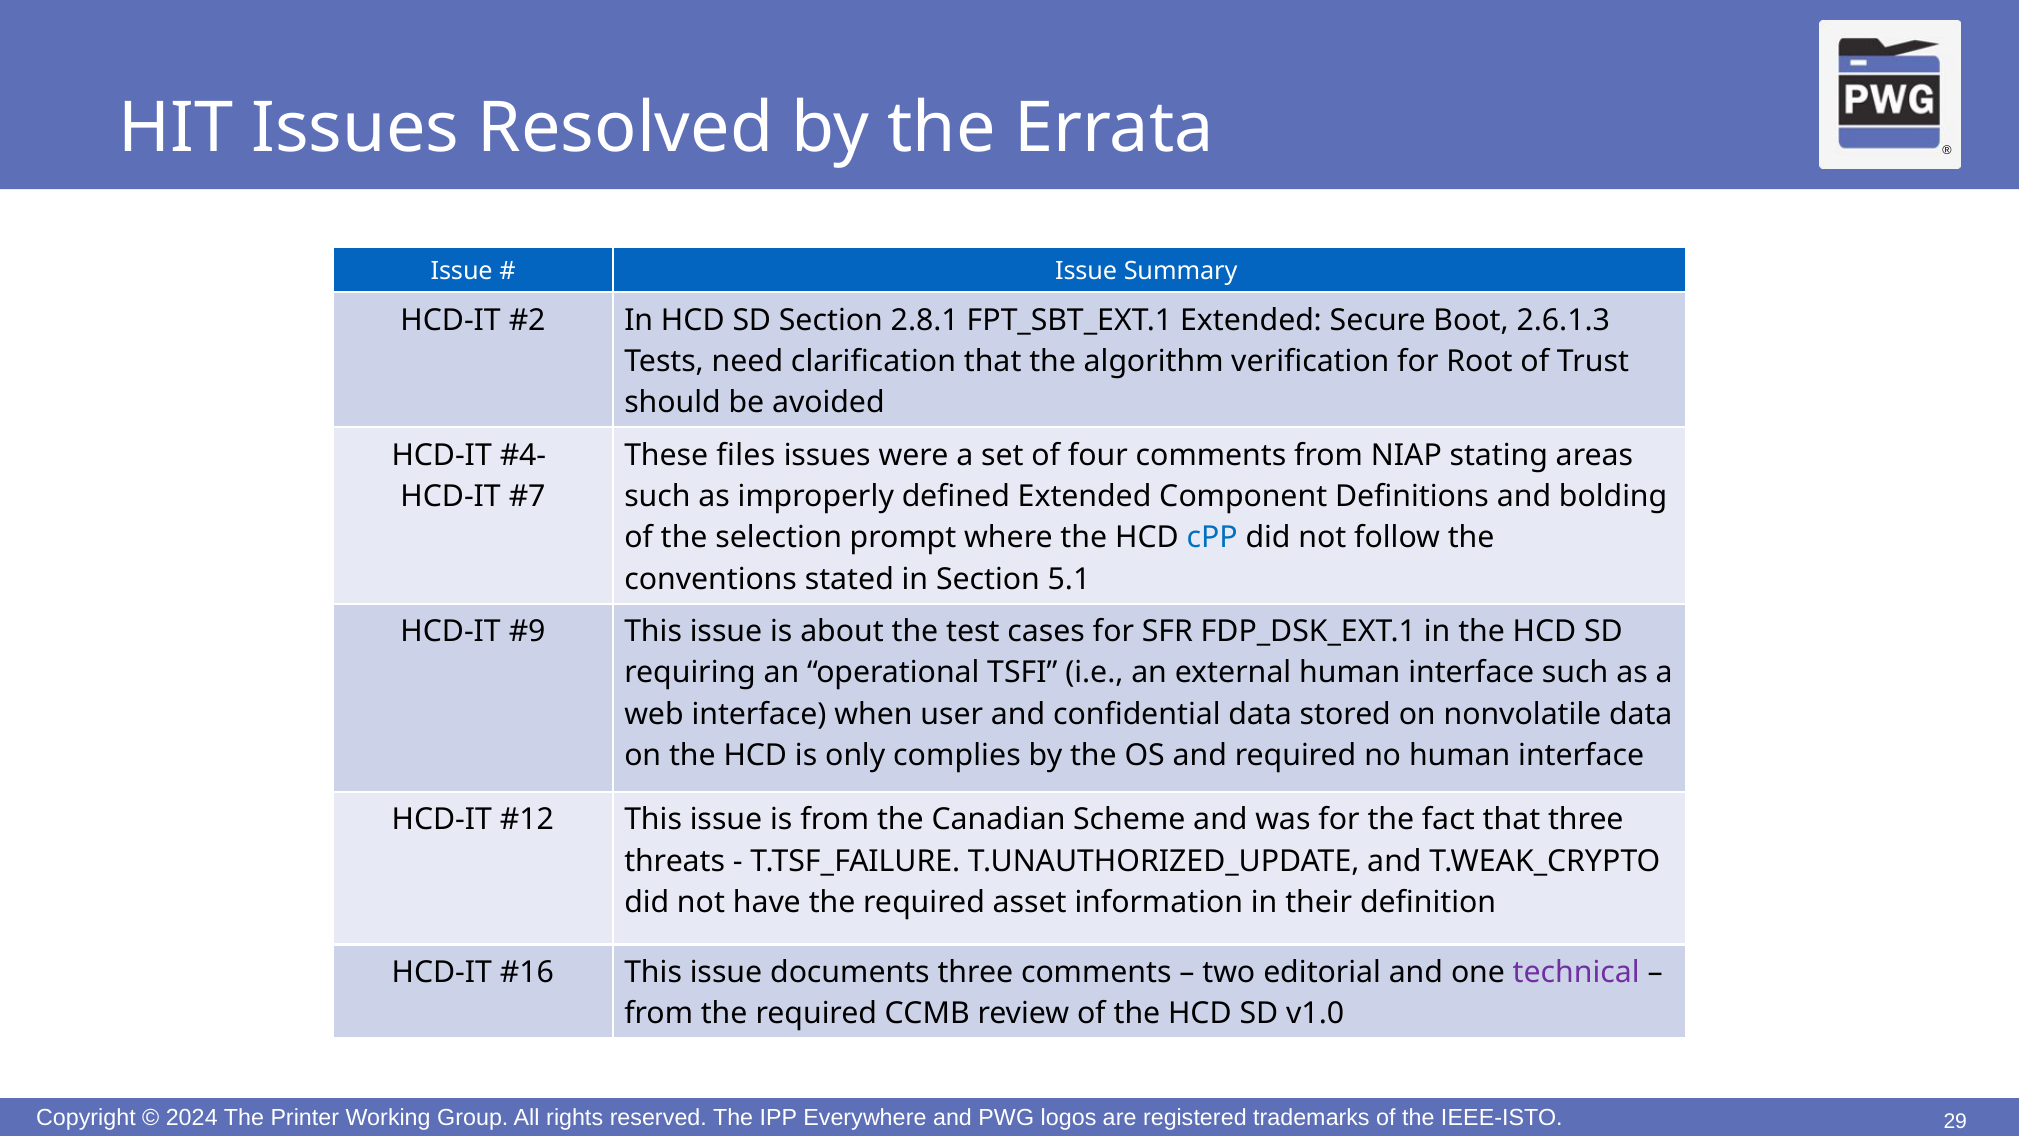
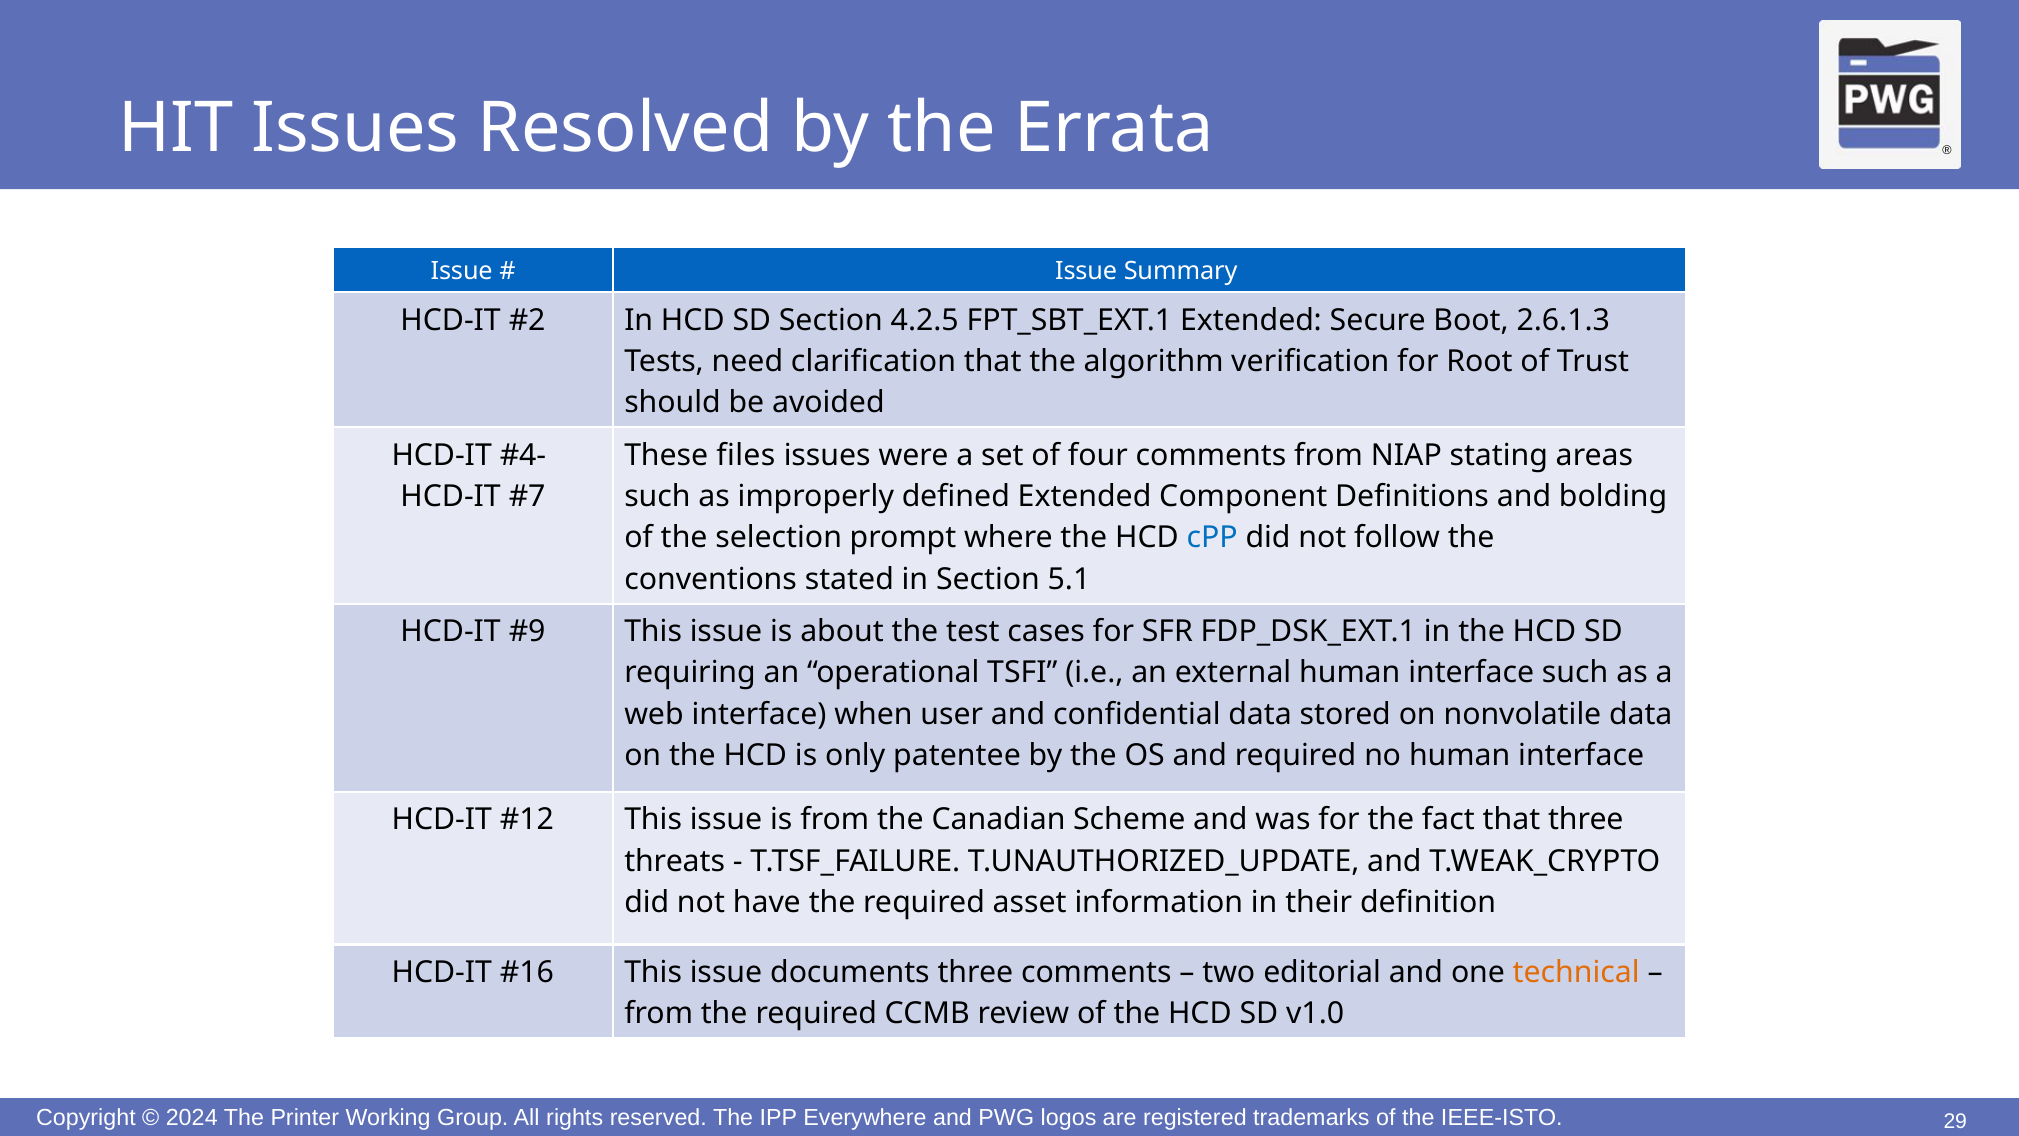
2.8.1: 2.8.1 -> 4.2.5 (925, 320)
complies: complies -> patentee (957, 755)
technical colour: purple -> orange (1576, 972)
